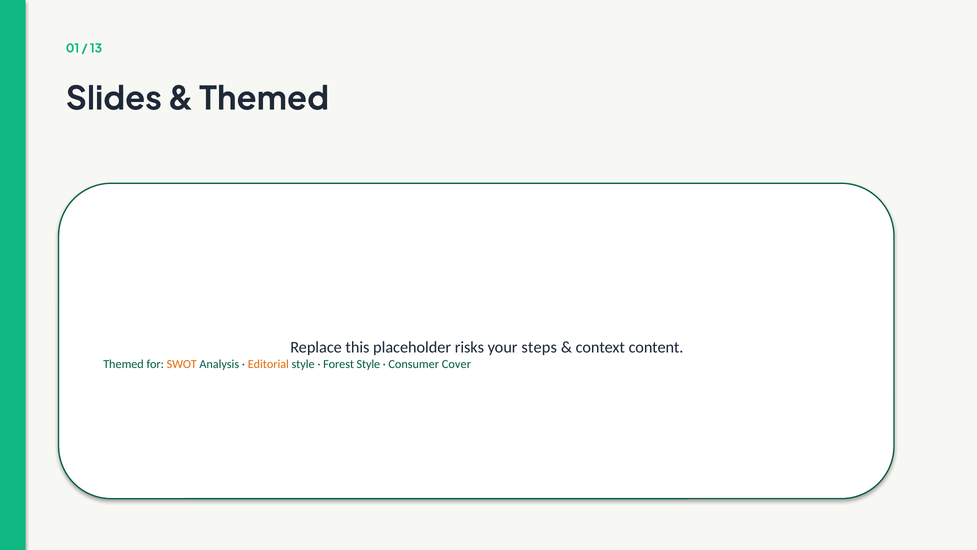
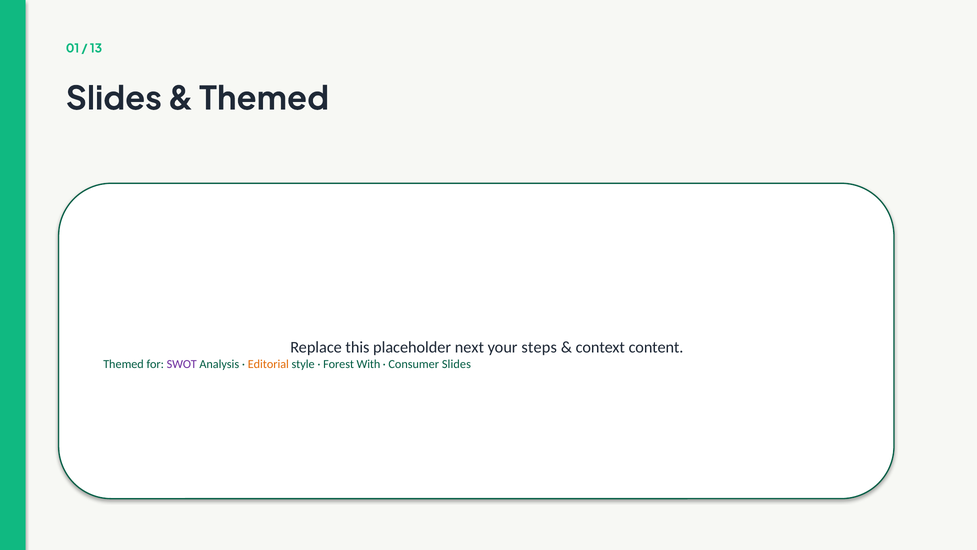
risks: risks -> next (469, 347)
SWOT colour: orange -> purple (182, 364)
Forest Style: Style -> With (368, 364)
Consumer Cover: Cover -> Slides (456, 364)
